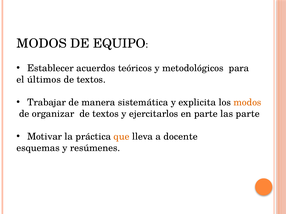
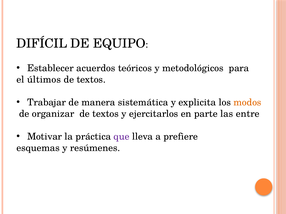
MODOS: MODOS -> DIFÍCIL (42, 44)
las parte: parte -> entre (248, 114)
que colour: orange -> purple (121, 137)
docente: docente -> prefiere (181, 137)
